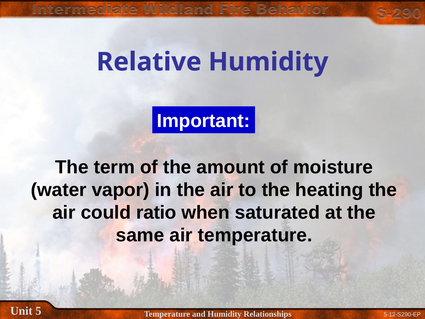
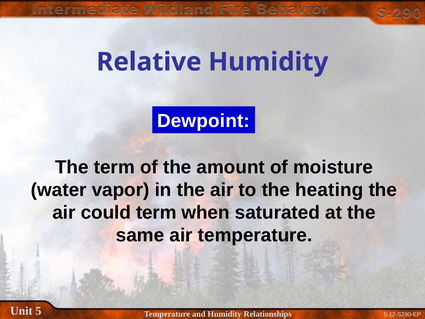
Important: Important -> Dewpoint (203, 121)
could ratio: ratio -> term (156, 212)
